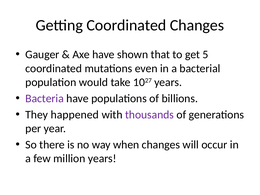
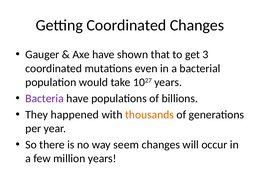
5: 5 -> 3 (206, 55)
thousands colour: purple -> orange (149, 115)
when: when -> seem (126, 145)
